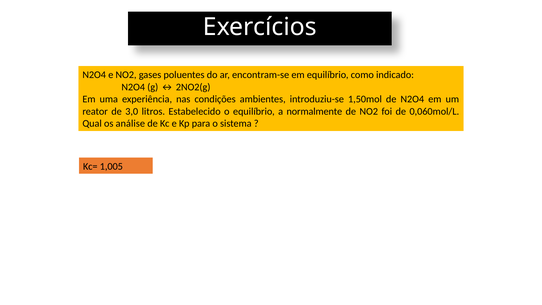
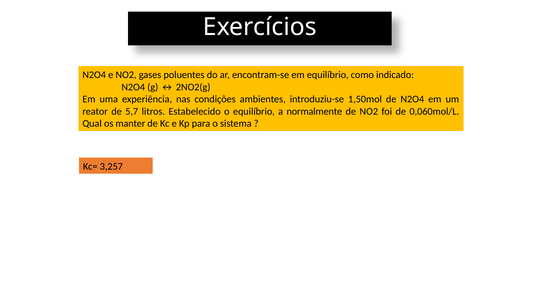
3,0: 3,0 -> 5,7 (132, 111)
análise: análise -> manter (130, 124)
1,005: 1,005 -> 3,257 (111, 166)
